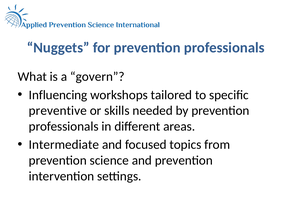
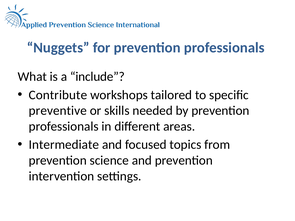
govern: govern -> include (97, 77)
Influencing: Influencing -> Contribute (58, 95)
